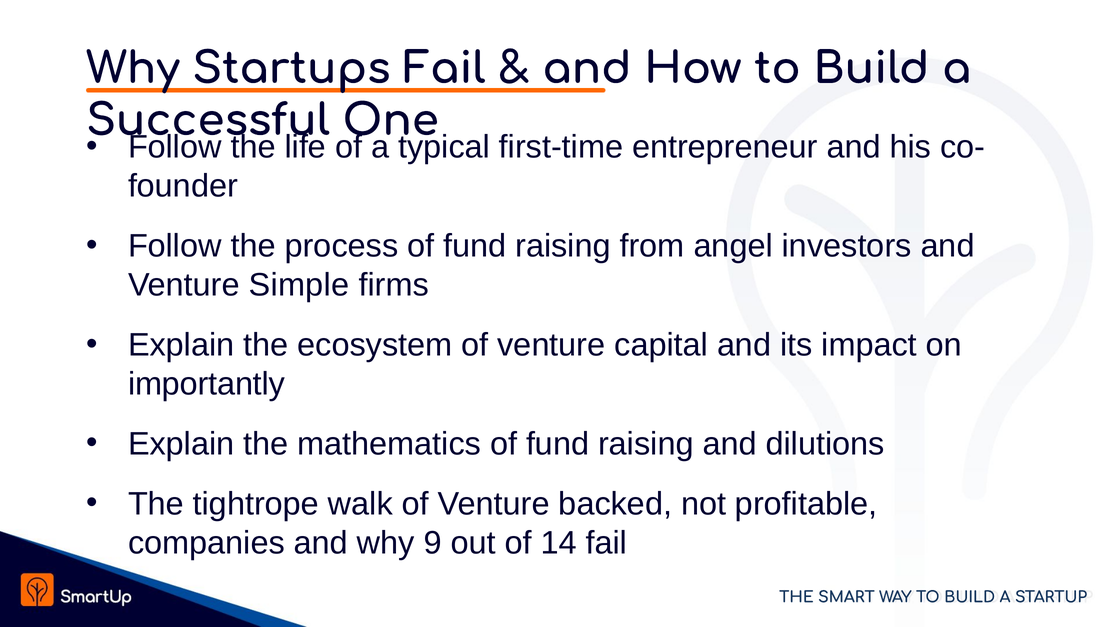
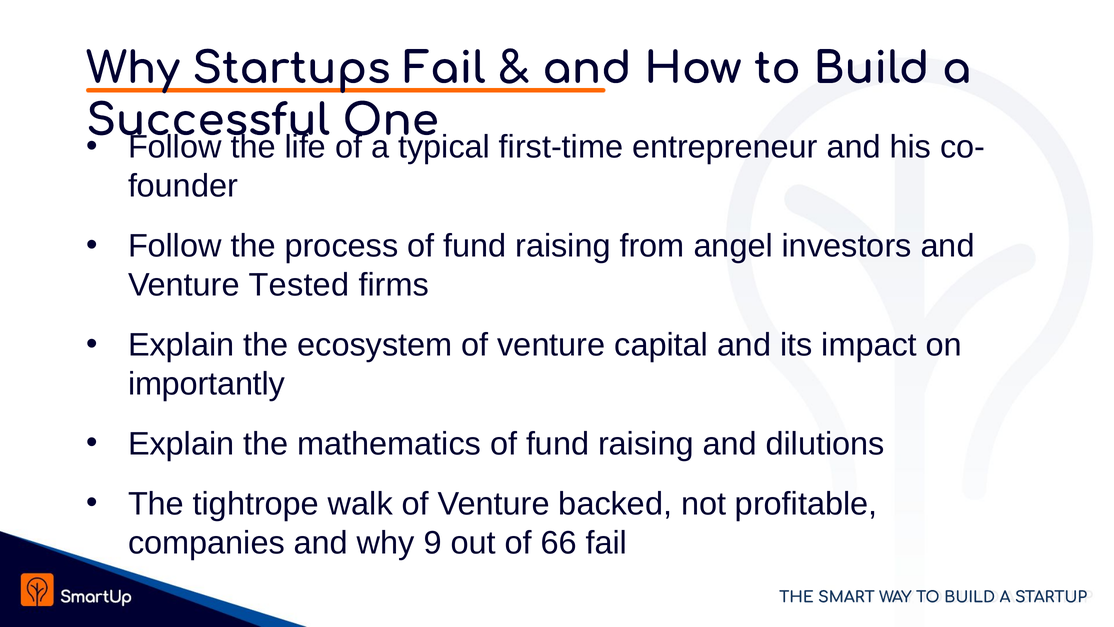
Simple: Simple -> Tested (299, 285)
14: 14 -> 66 (559, 543)
